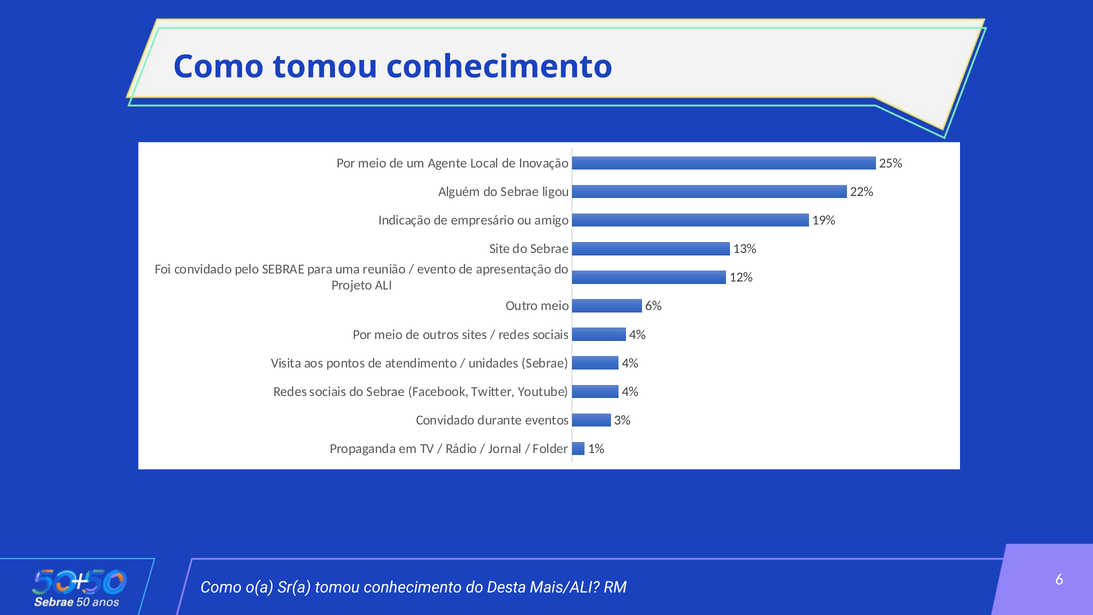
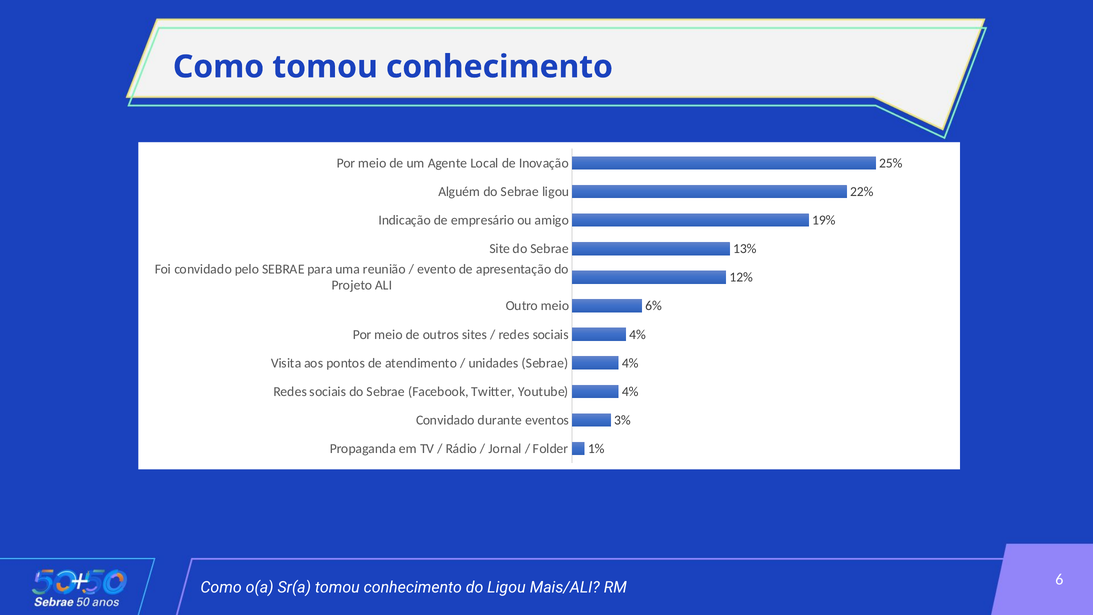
do Desta: Desta -> Ligou (506, 587)
